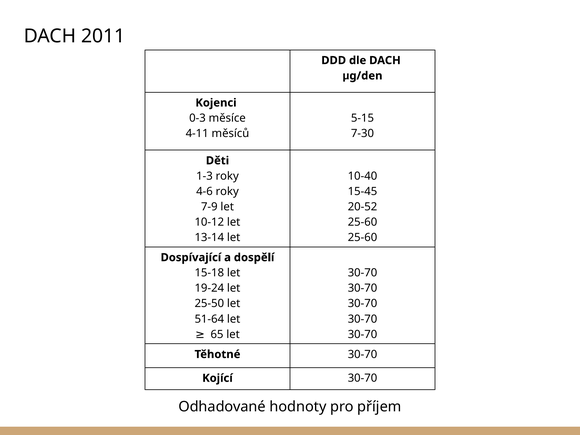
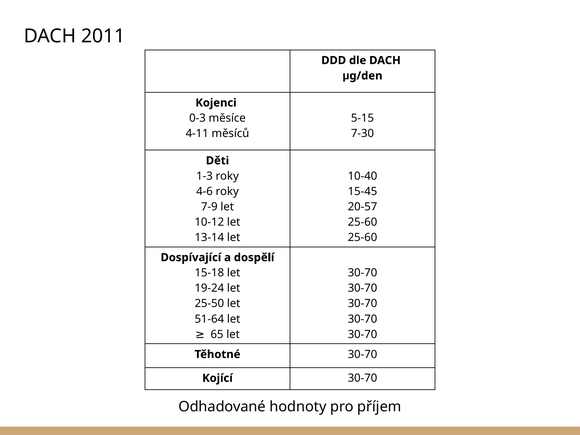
20-52: 20-52 -> 20-57 (362, 207)
